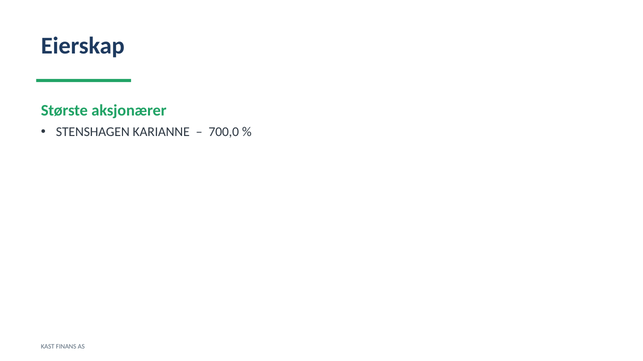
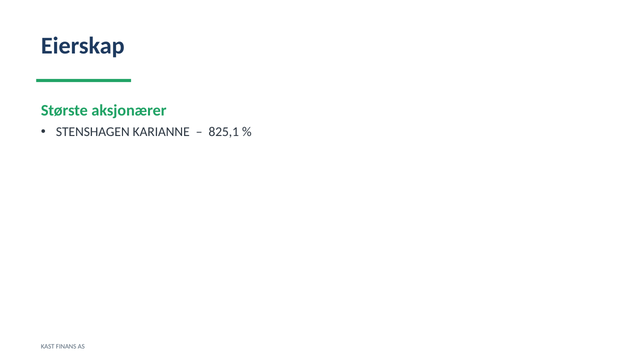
700,0: 700,0 -> 825,1 (224, 132)
